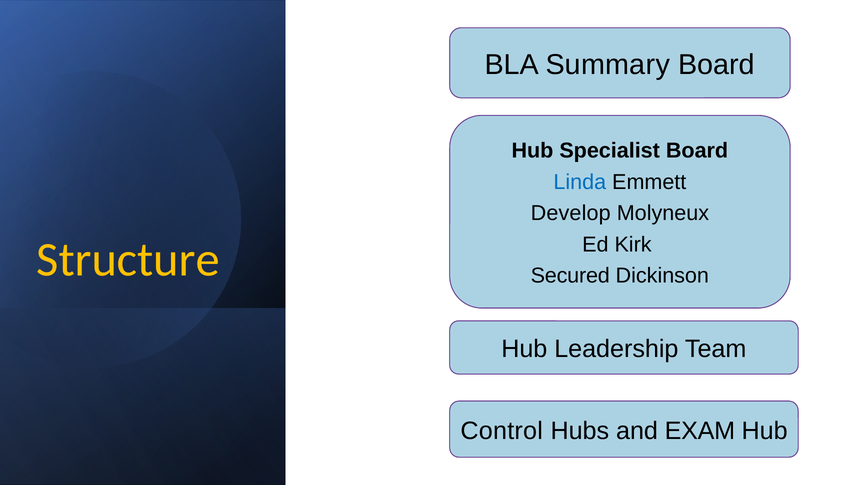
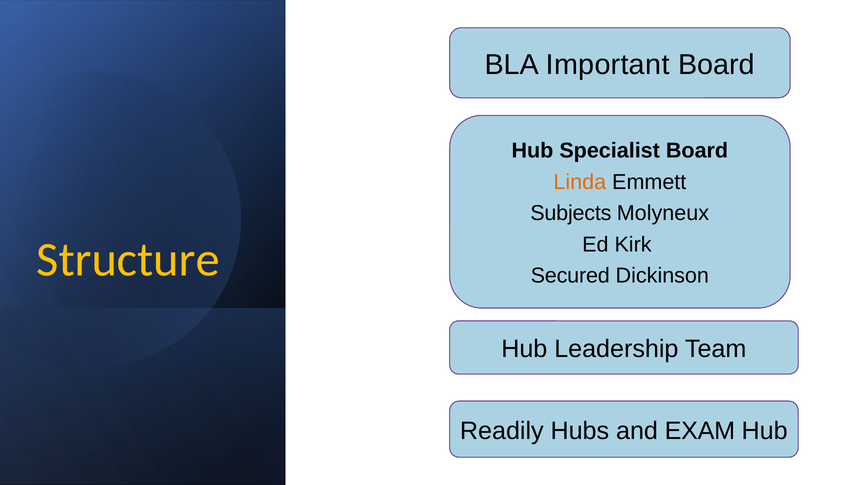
Summary: Summary -> Important (608, 65)
Linda colour: blue -> orange (580, 182)
Develop: Develop -> Subjects (571, 213)
Control: Control -> Readily (502, 431)
